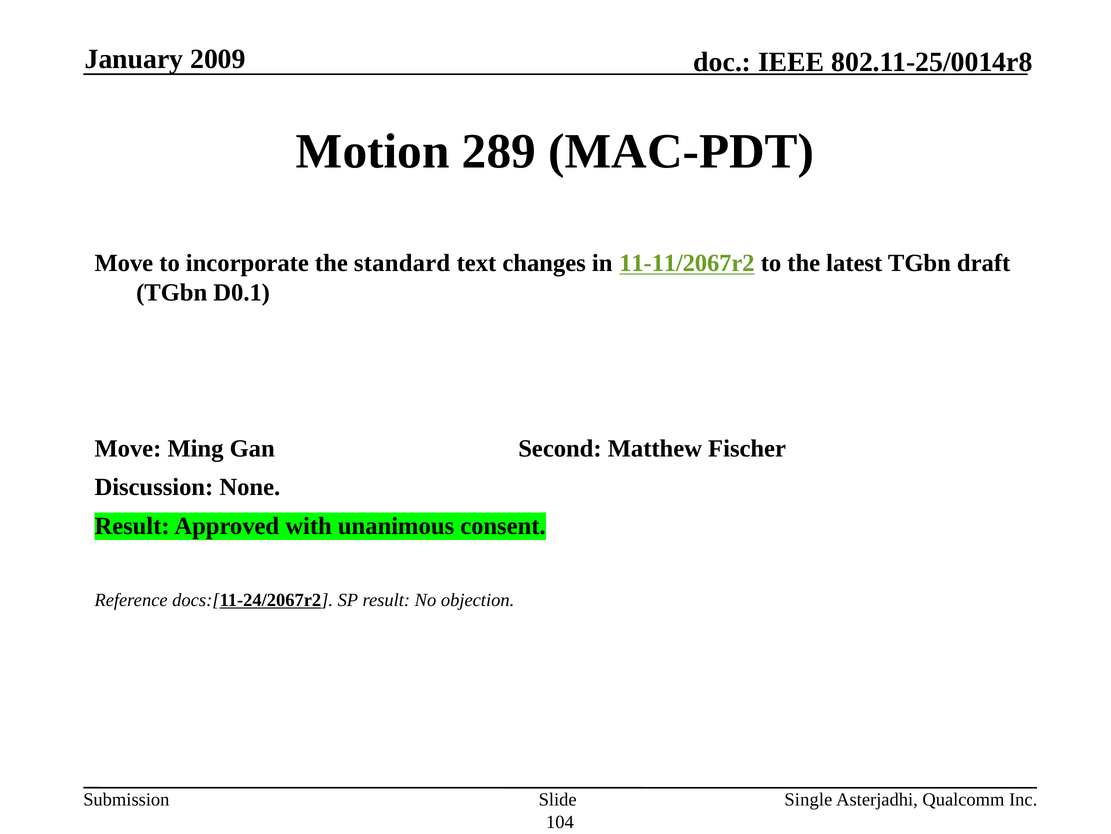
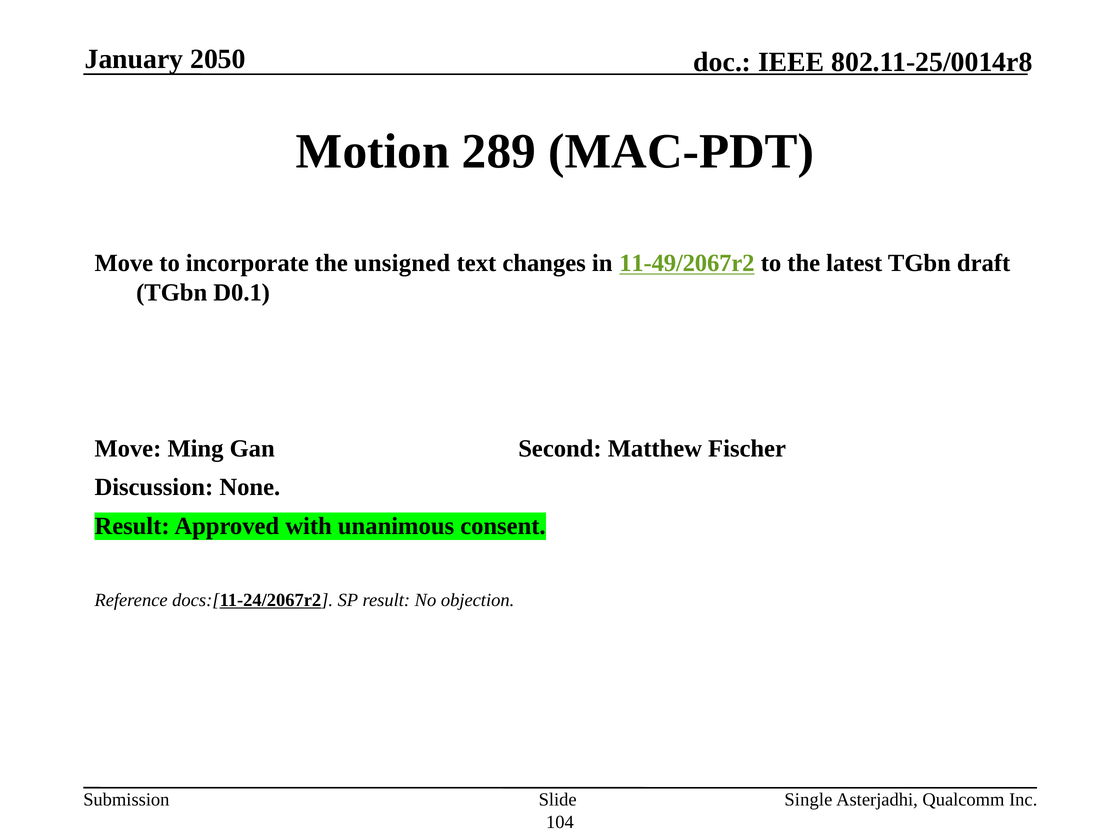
2009: 2009 -> 2050 (218, 59)
standard: standard -> unsigned (402, 263)
11-11/2067r2: 11-11/2067r2 -> 11-49/2067r2 (687, 263)
